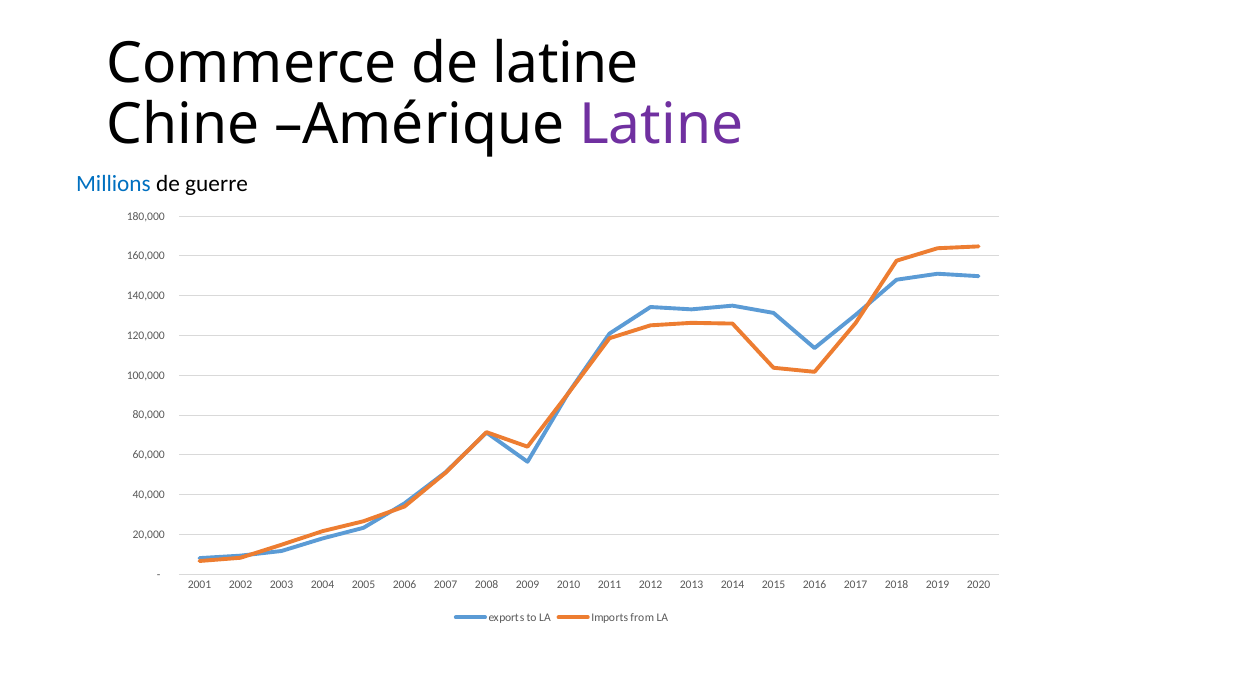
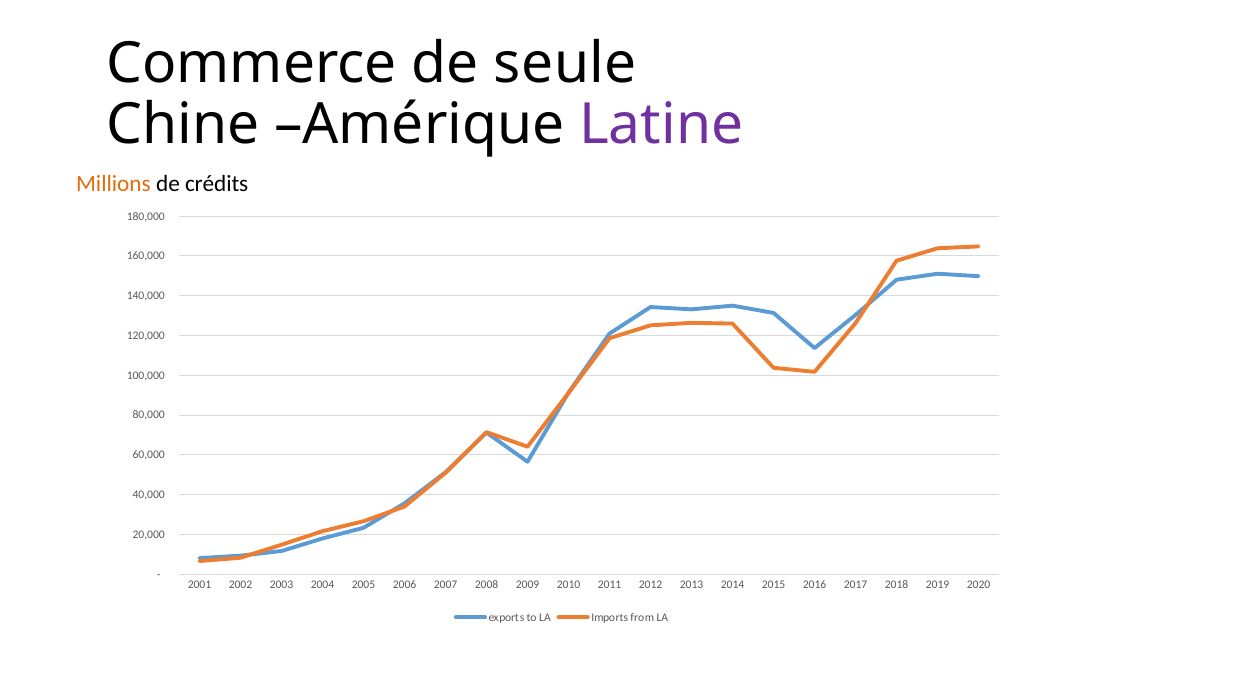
de latine: latine -> seule (565, 63)
Millions colour: blue -> orange (113, 183)
guerre: guerre -> crédits (217, 183)
